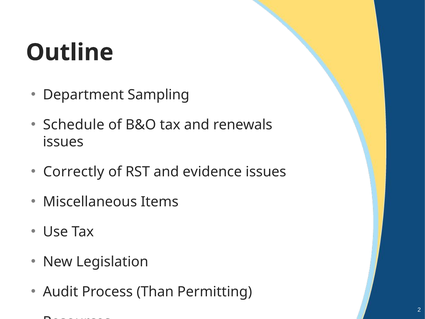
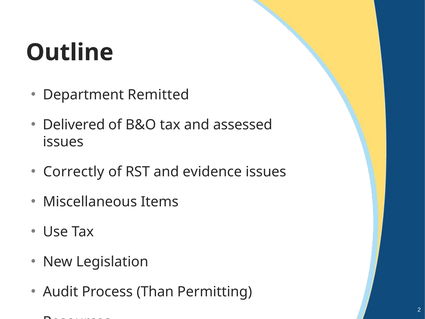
Sampling: Sampling -> Remitted (158, 95)
Schedule: Schedule -> Delivered (74, 125)
renewals: renewals -> assessed (243, 125)
